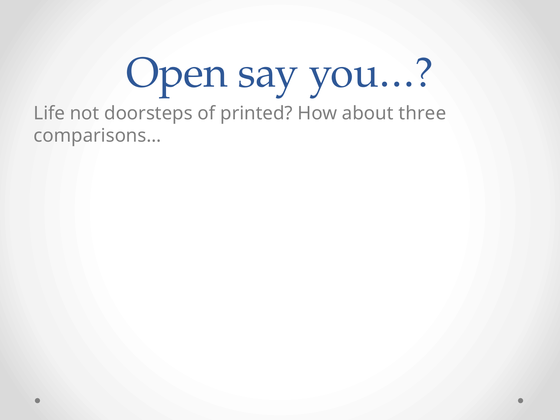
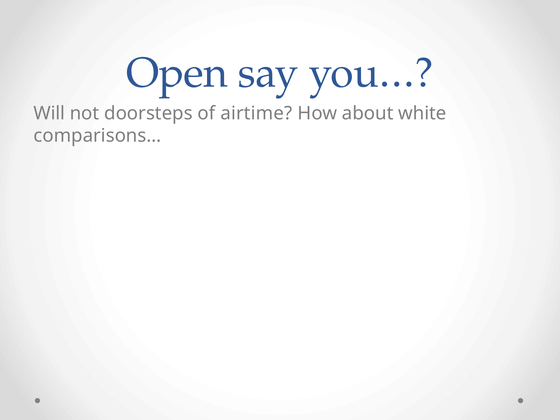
Life: Life -> Will (49, 113)
printed: printed -> airtime (256, 113)
three: three -> white (422, 113)
